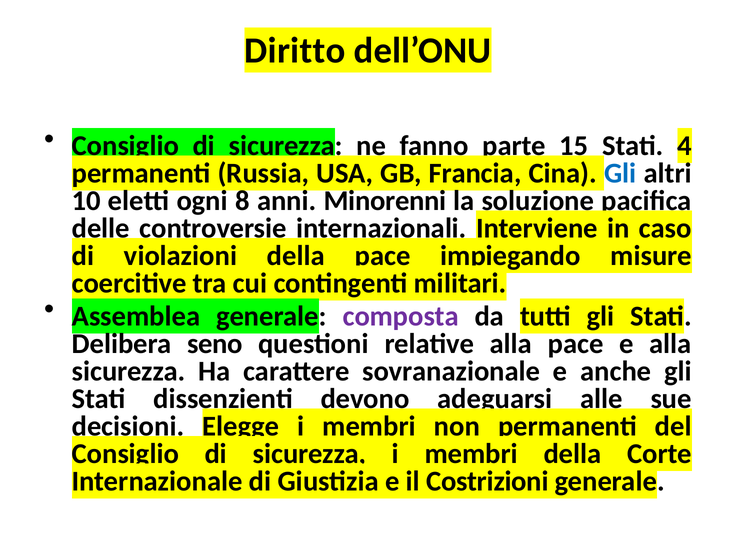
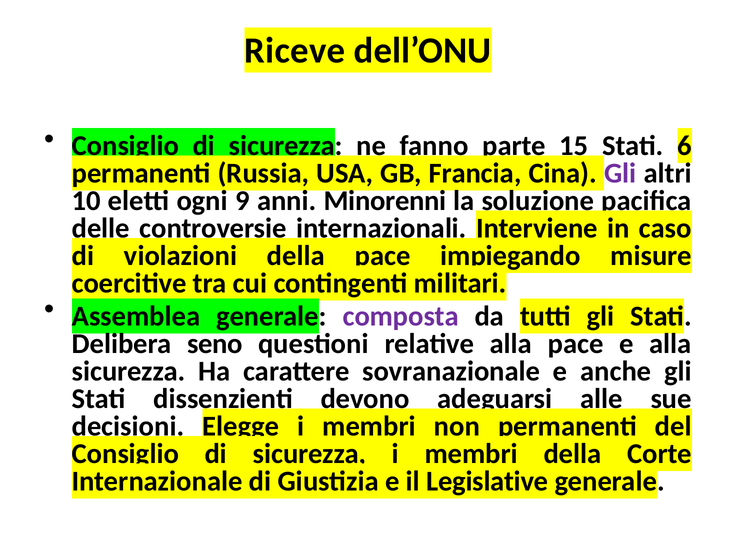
Diritto: Diritto -> Riceve (295, 50)
4: 4 -> 6 (685, 146)
Gli colour: blue -> purple (620, 174)
8: 8 -> 9 (242, 201)
Costrizioni: Costrizioni -> Legislative (487, 481)
